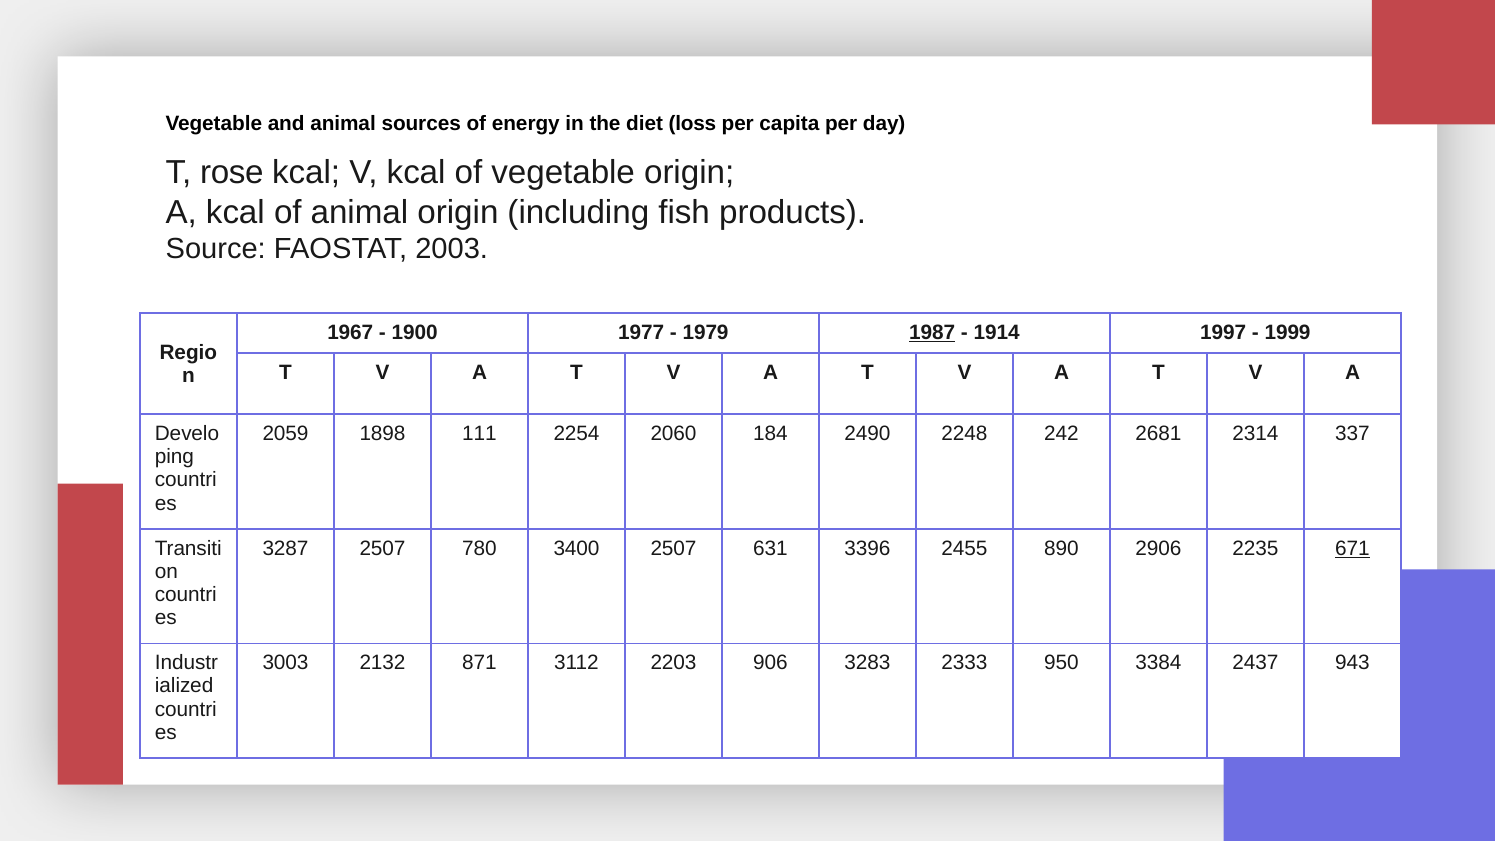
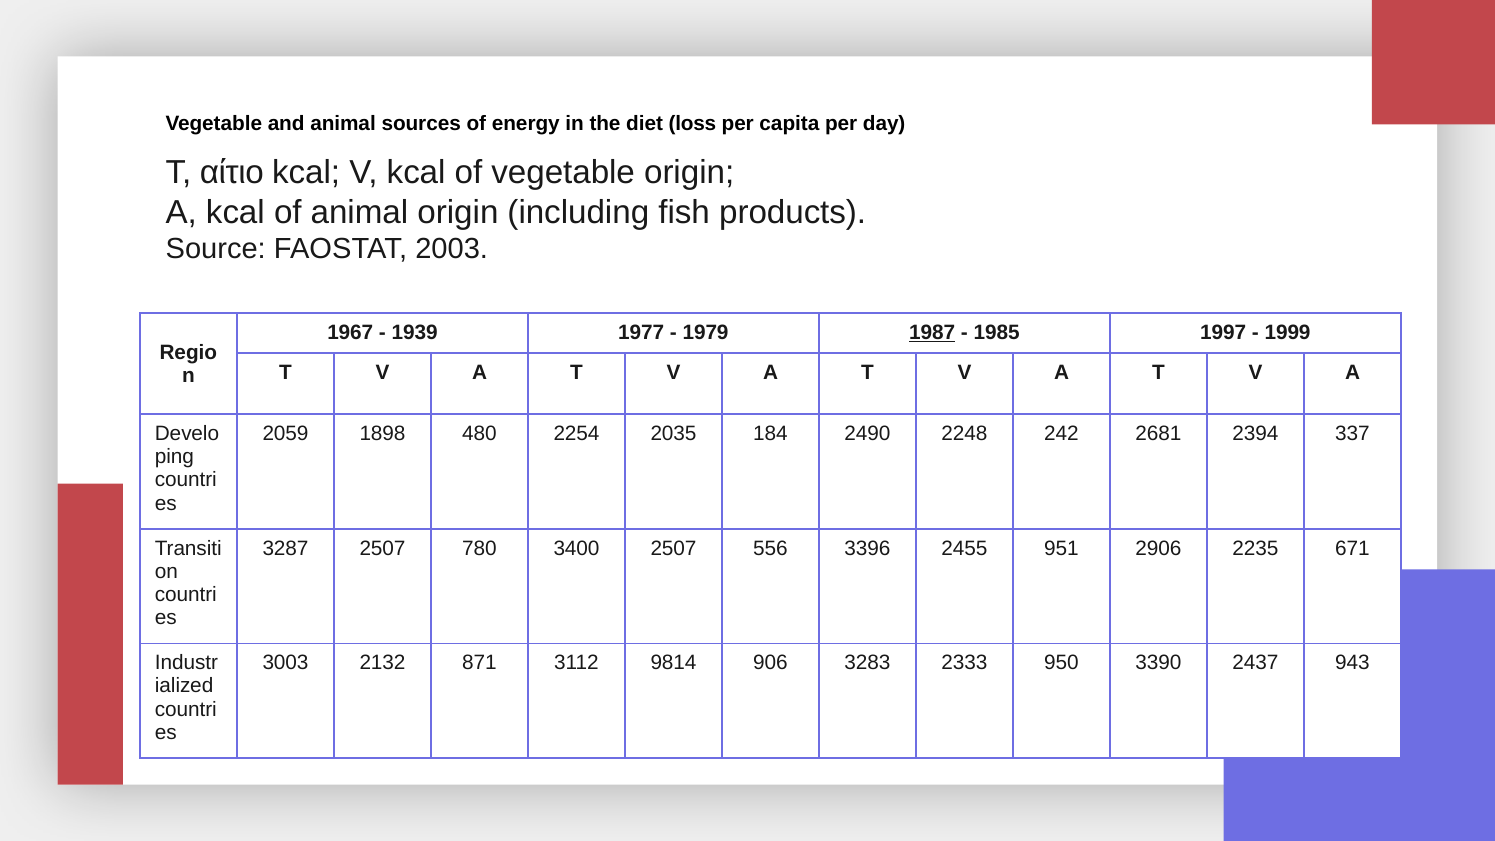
rose: rose -> αίτιο (232, 172)
1900: 1900 -> 1939 (415, 332)
1914: 1914 -> 1985 (997, 332)
111: 111 -> 480 (479, 434)
2060: 2060 -> 2035 (674, 434)
2314: 2314 -> 2394 (1256, 434)
631: 631 -> 556 (770, 548)
890: 890 -> 951 (1061, 548)
671 underline: present -> none (1352, 548)
2203: 2203 -> 9814 (674, 663)
3384: 3384 -> 3390 (1159, 663)
